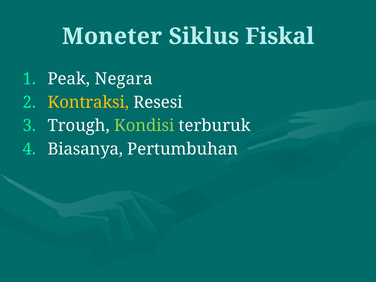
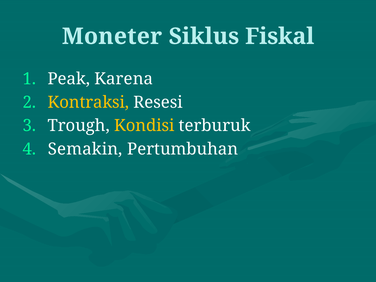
Negara: Negara -> Karena (124, 79)
Kondisi colour: light green -> yellow (144, 126)
Biasanya: Biasanya -> Semakin (85, 149)
